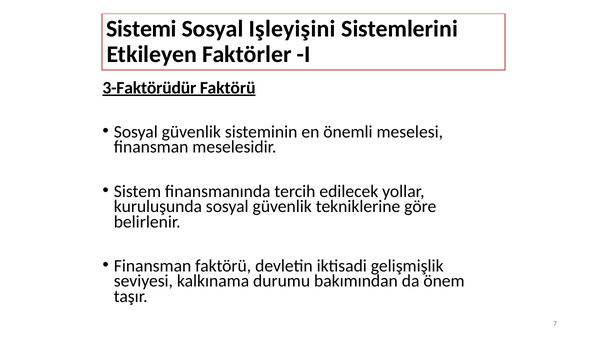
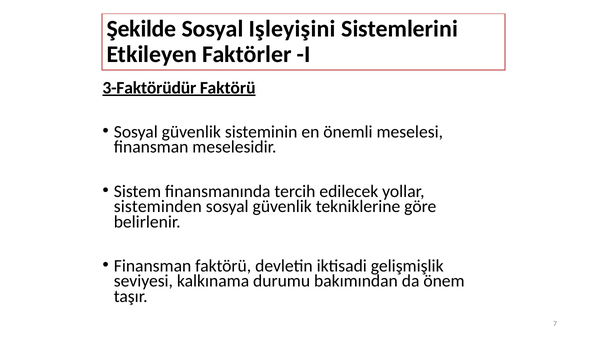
Sistemi: Sistemi -> Şekilde (141, 29)
kuruluşunda: kuruluşunda -> sisteminden (158, 207)
